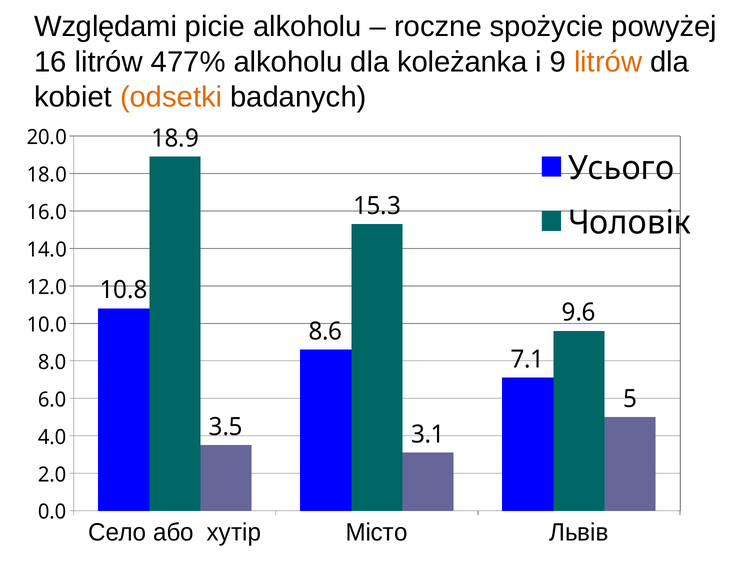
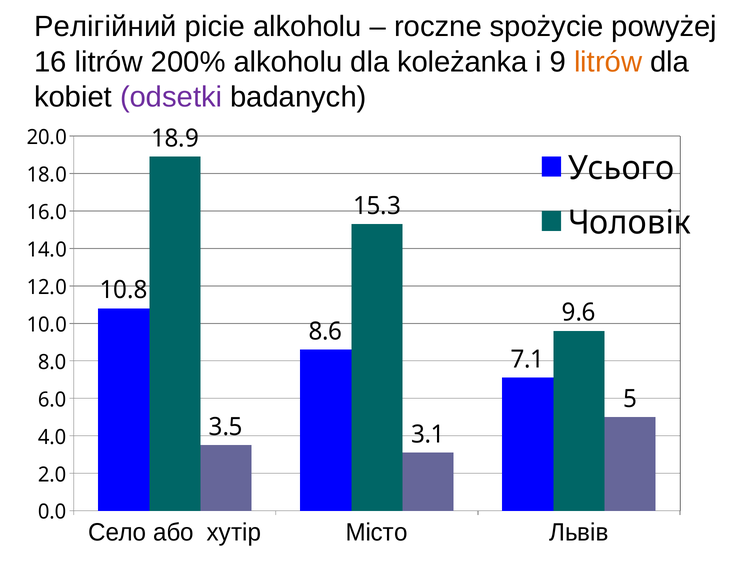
Względami: Względami -> Релігійний (105, 27)
477%: 477% -> 200% (188, 62)
odsetki colour: orange -> purple (171, 97)
